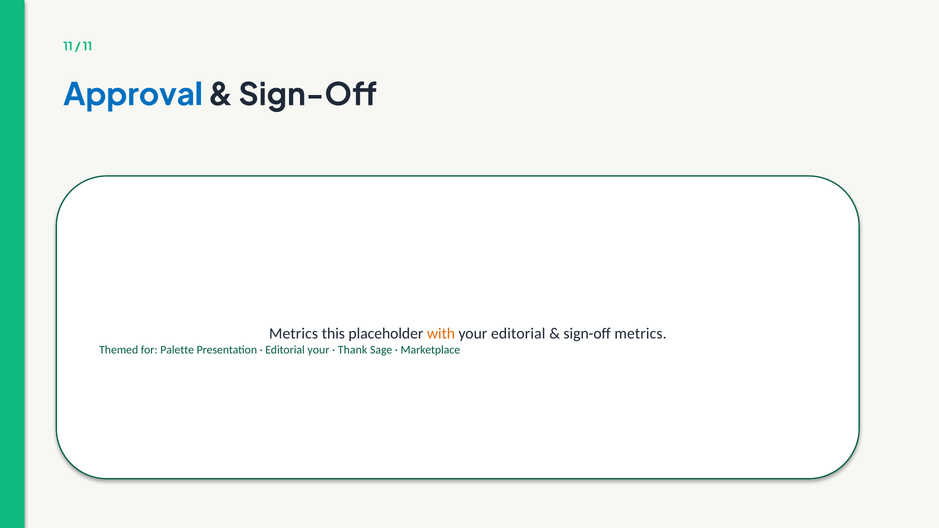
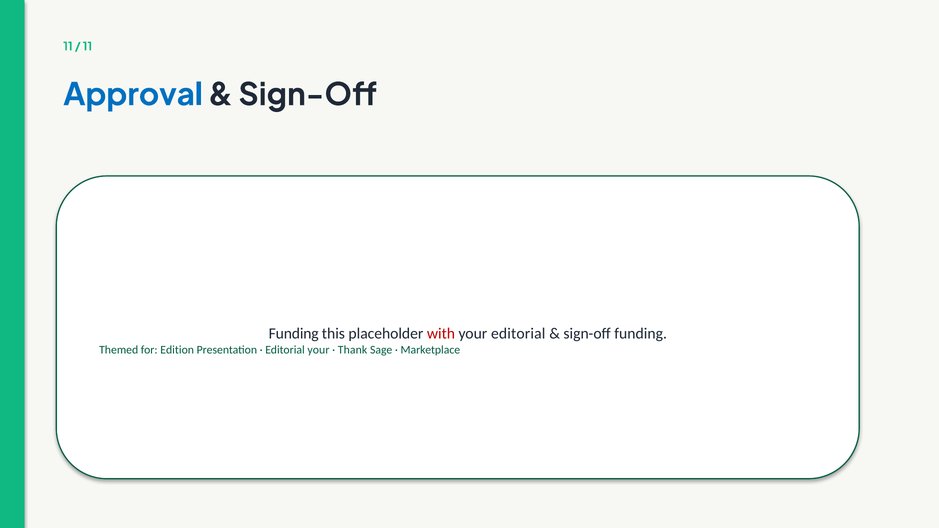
Metrics: Metrics -> Funding (294, 334)
with colour: orange -> red (441, 334)
metrics: metrics -> funding (641, 334)
Palette: Palette -> Edition (177, 350)
